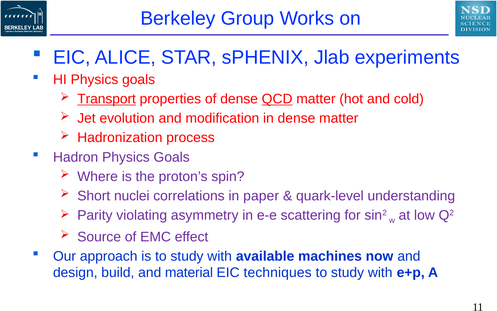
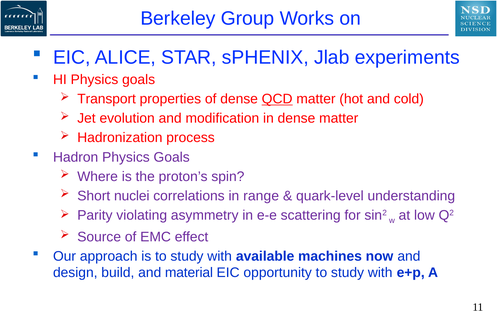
Transport underline: present -> none (107, 99)
paper: paper -> range (261, 196)
techniques: techniques -> opportunity (278, 272)
